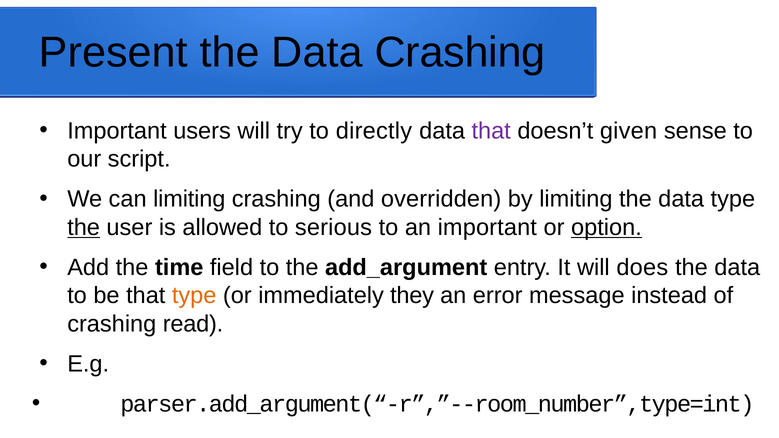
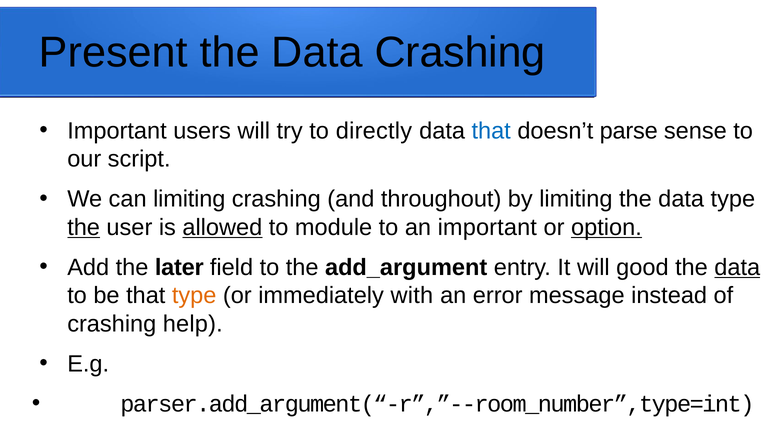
that colour: purple -> blue (491, 131)
given: given -> parse (629, 131)
overridden: overridden -> throughout (441, 199)
allowed underline: none -> present (222, 227)
serious: serious -> module (334, 227)
time: time -> later (179, 268)
does: does -> good (642, 268)
data underline: none -> present (737, 268)
they: they -> with (412, 296)
read: read -> help (193, 324)
